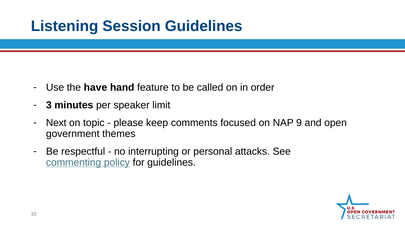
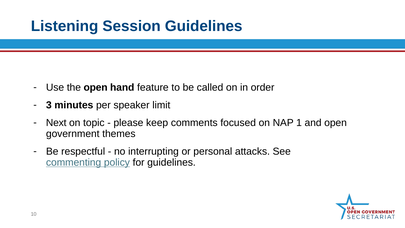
the have: have -> open (96, 87)
9: 9 -> 1 (299, 123)
